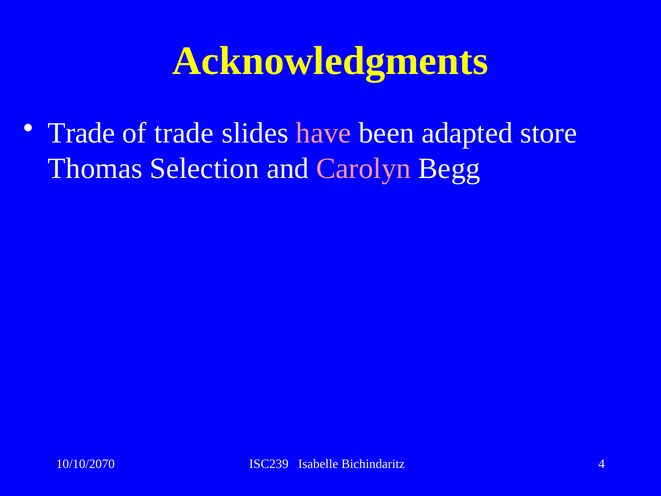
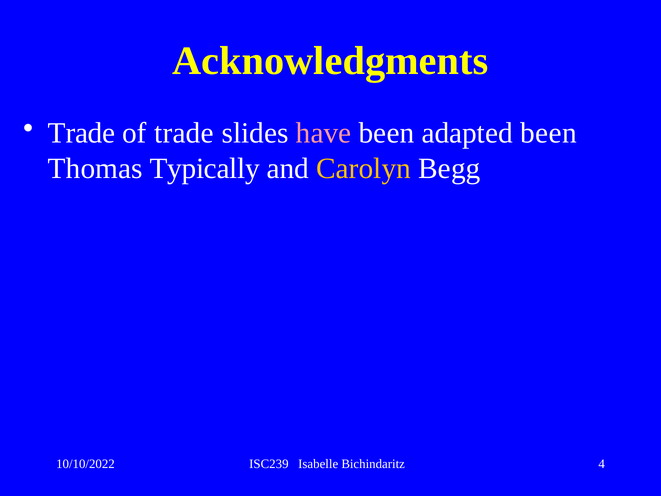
adapted store: store -> been (549, 133)
Selection: Selection -> Typically (205, 168)
Carolyn colour: pink -> yellow (364, 168)
10/10/2070: 10/10/2070 -> 10/10/2022 (85, 464)
